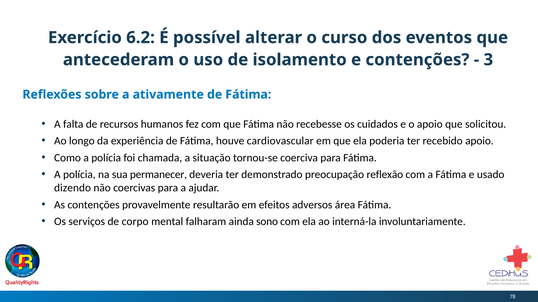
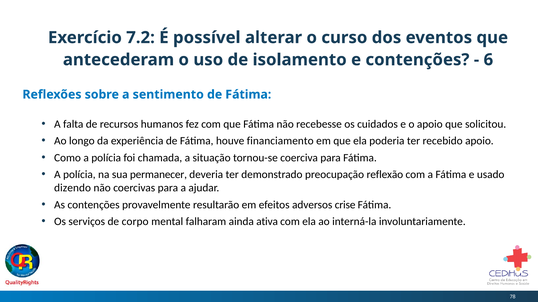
6.2: 6.2 -> 7.2 (141, 38)
3: 3 -> 6 (488, 60)
ativamente: ativamente -> sentimento (168, 95)
cardiovascular: cardiovascular -> financiamento (280, 141)
área: área -> crise (345, 205)
sono: sono -> ativa (267, 222)
